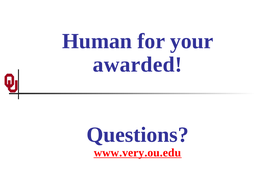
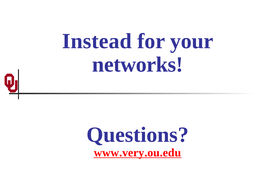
Human: Human -> Instead (97, 41)
awarded: awarded -> networks (138, 65)
